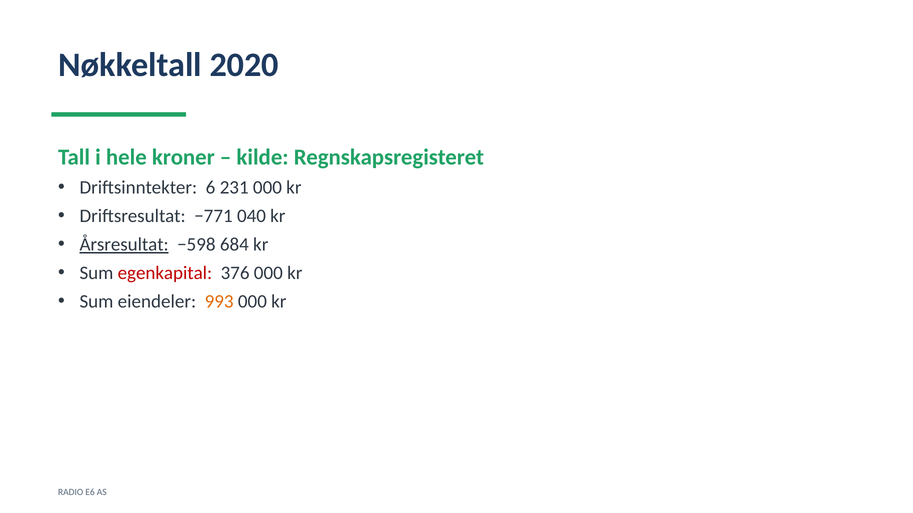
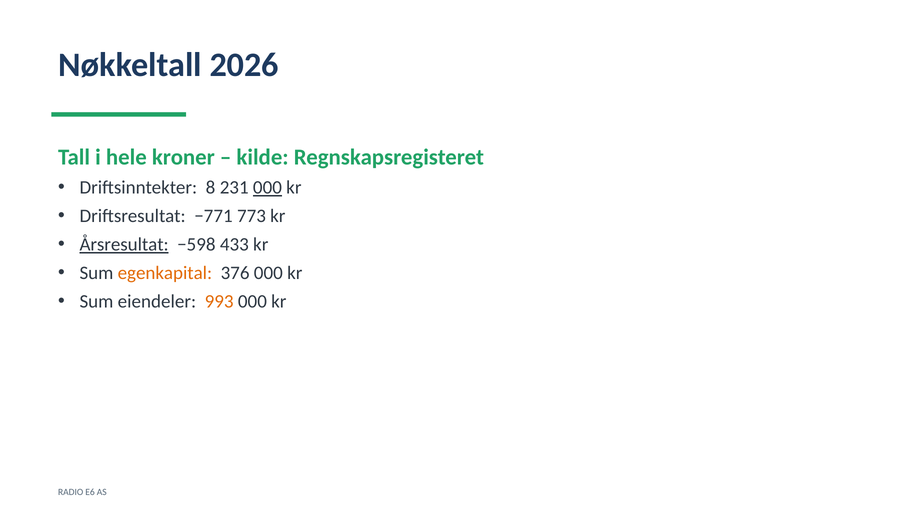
2020: 2020 -> 2026 (244, 65)
6: 6 -> 8 (211, 188)
000 underline: none -> present (267, 188)
040: 040 -> 773 (251, 216)
684: 684 -> 433 (234, 245)
egenkapital colour: red -> orange (165, 273)
